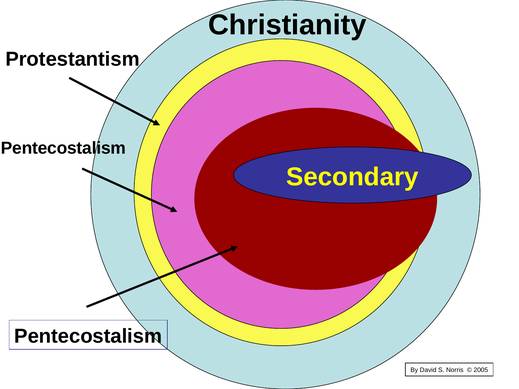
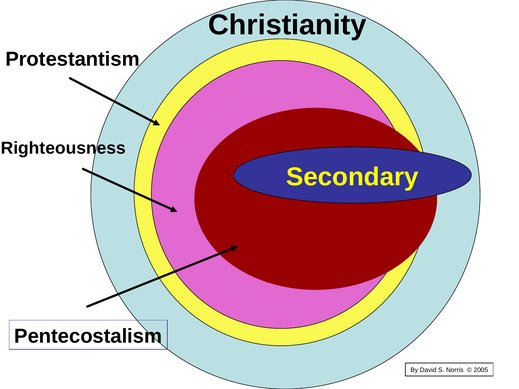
Pentecostalism: Pentecostalism -> Righteousness (63, 148)
